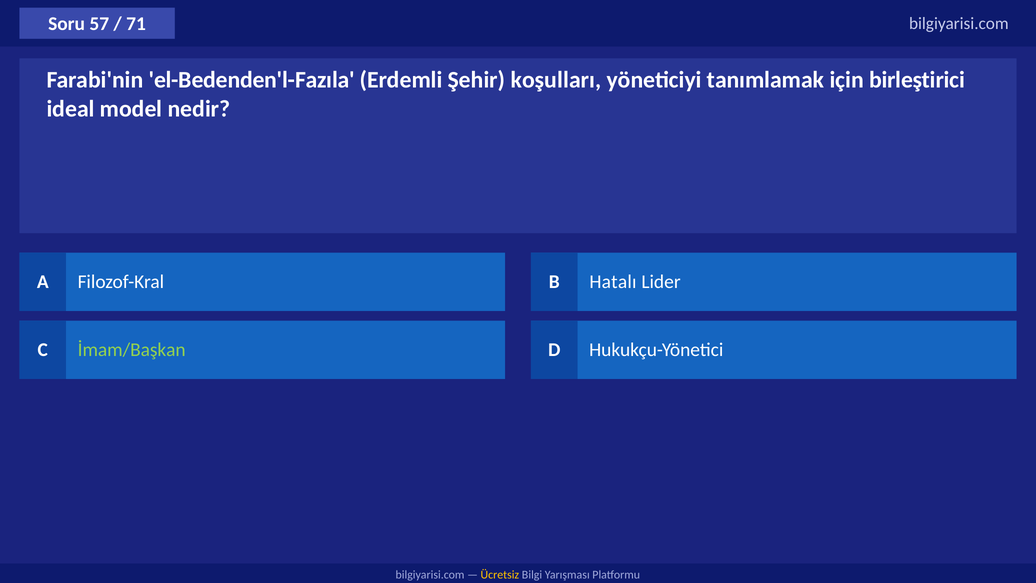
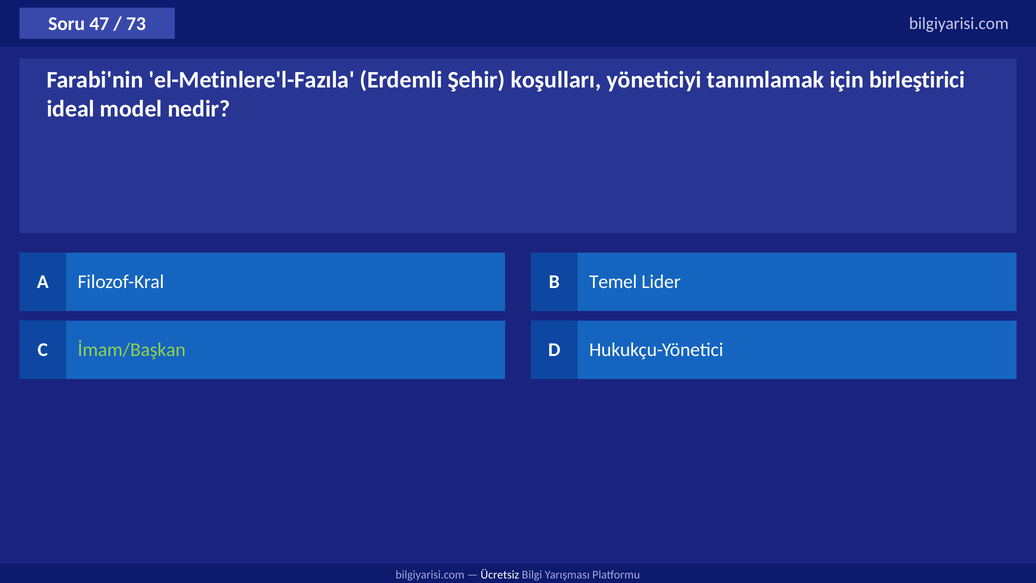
57: 57 -> 47 (99, 24)
71: 71 -> 73 (136, 24)
el-Bedenden'l-Fazıla: el-Bedenden'l-Fazıla -> el-Metinlere'l-Fazıla (252, 80)
Hatalı: Hatalı -> Temel (613, 282)
Ücretsiz colour: yellow -> white (500, 575)
